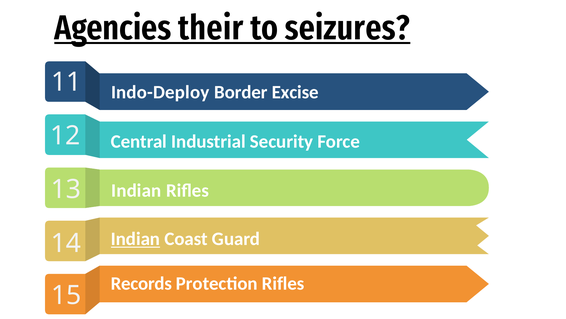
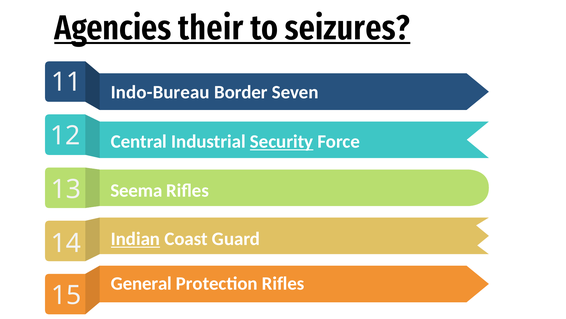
Indo-Deploy: Indo-Deploy -> Indo-Bureau (160, 92)
Excise: Excise -> Seven (295, 92)
Security underline: none -> present (282, 141)
Indian: Indian -> Seema (136, 190)
Records: Records -> General (141, 283)
